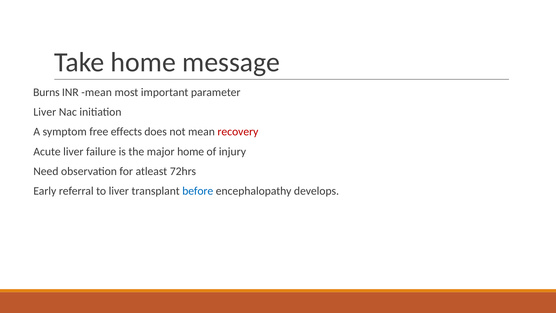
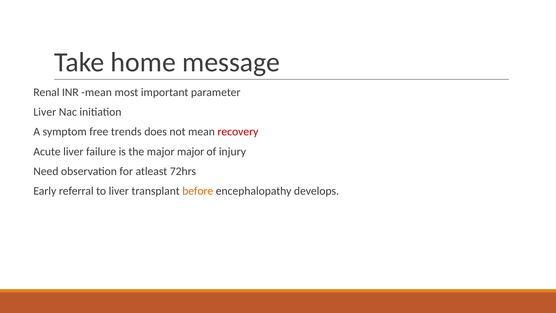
Burns: Burns -> Renal (46, 92)
effects: effects -> trends (126, 132)
major home: home -> major (191, 151)
before colour: blue -> orange (198, 191)
